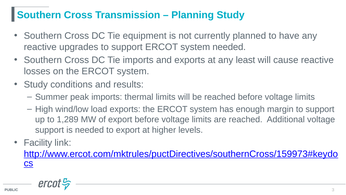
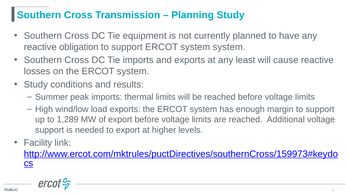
upgrades: upgrades -> obligation (79, 47)
system needed: needed -> system (229, 47)
